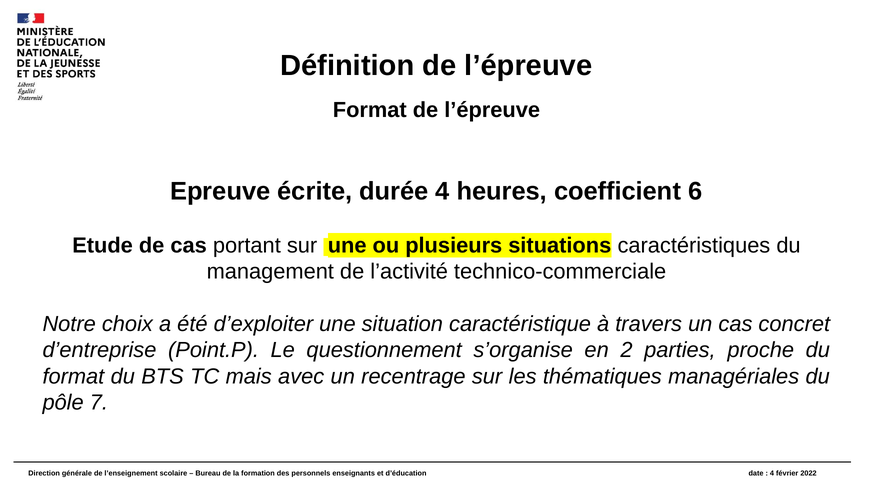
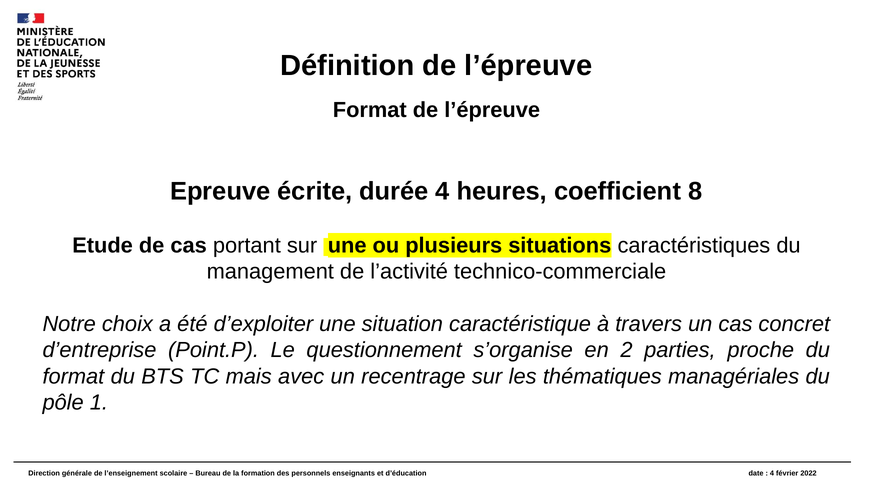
6: 6 -> 8 (695, 191)
7: 7 -> 1 (99, 403)
